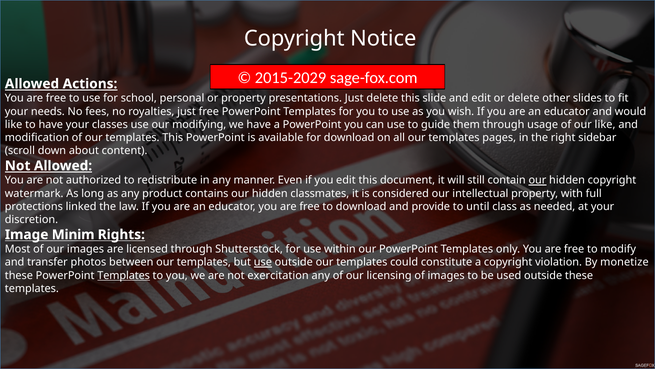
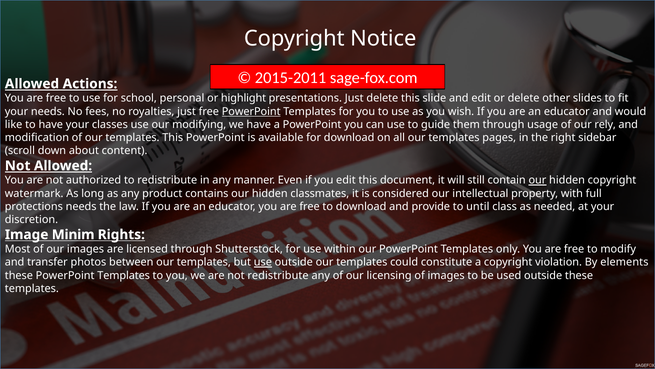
2015-2029: 2015-2029 -> 2015-2011 (291, 78)
or property: property -> highlight (244, 98)
PowerPoint underline: none -> present (251, 111)
our like: like -> rely (605, 124)
protections linked: linked -> needs (81, 206)
monetize: monetize -> elements (624, 262)
Templates underline: present -> none (124, 275)
not exercitation: exercitation -> redistribute (278, 275)
